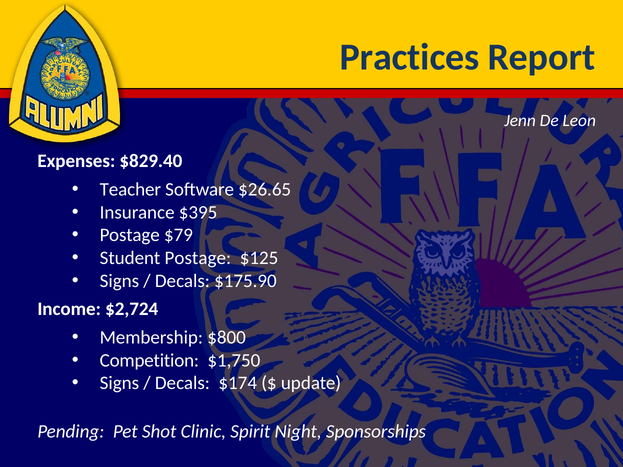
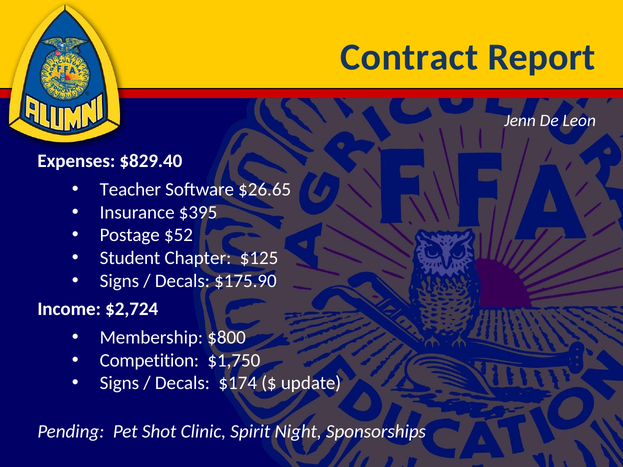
Practices: Practices -> Contract (409, 57)
$79: $79 -> $52 (178, 235)
Student Postage: Postage -> Chapter (198, 258)
